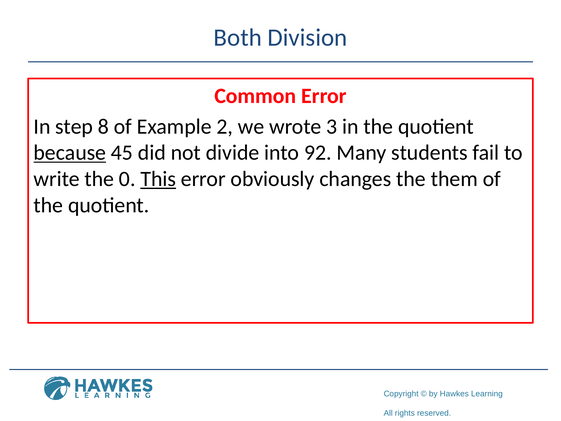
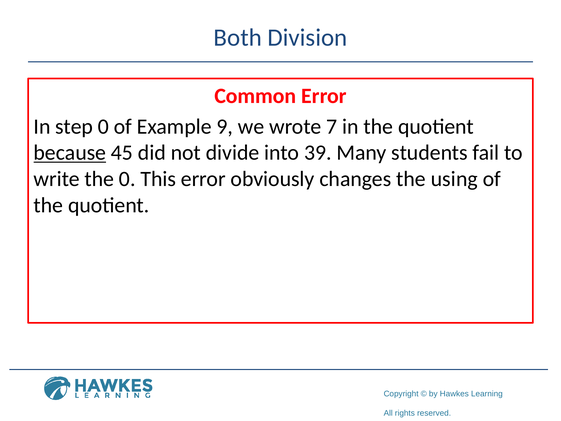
step 8: 8 -> 0 (103, 126)
2: 2 -> 9 (225, 126)
3: 3 -> 7 (332, 126)
92: 92 -> 39 (318, 153)
This underline: present -> none (158, 179)
them: them -> using (454, 179)
